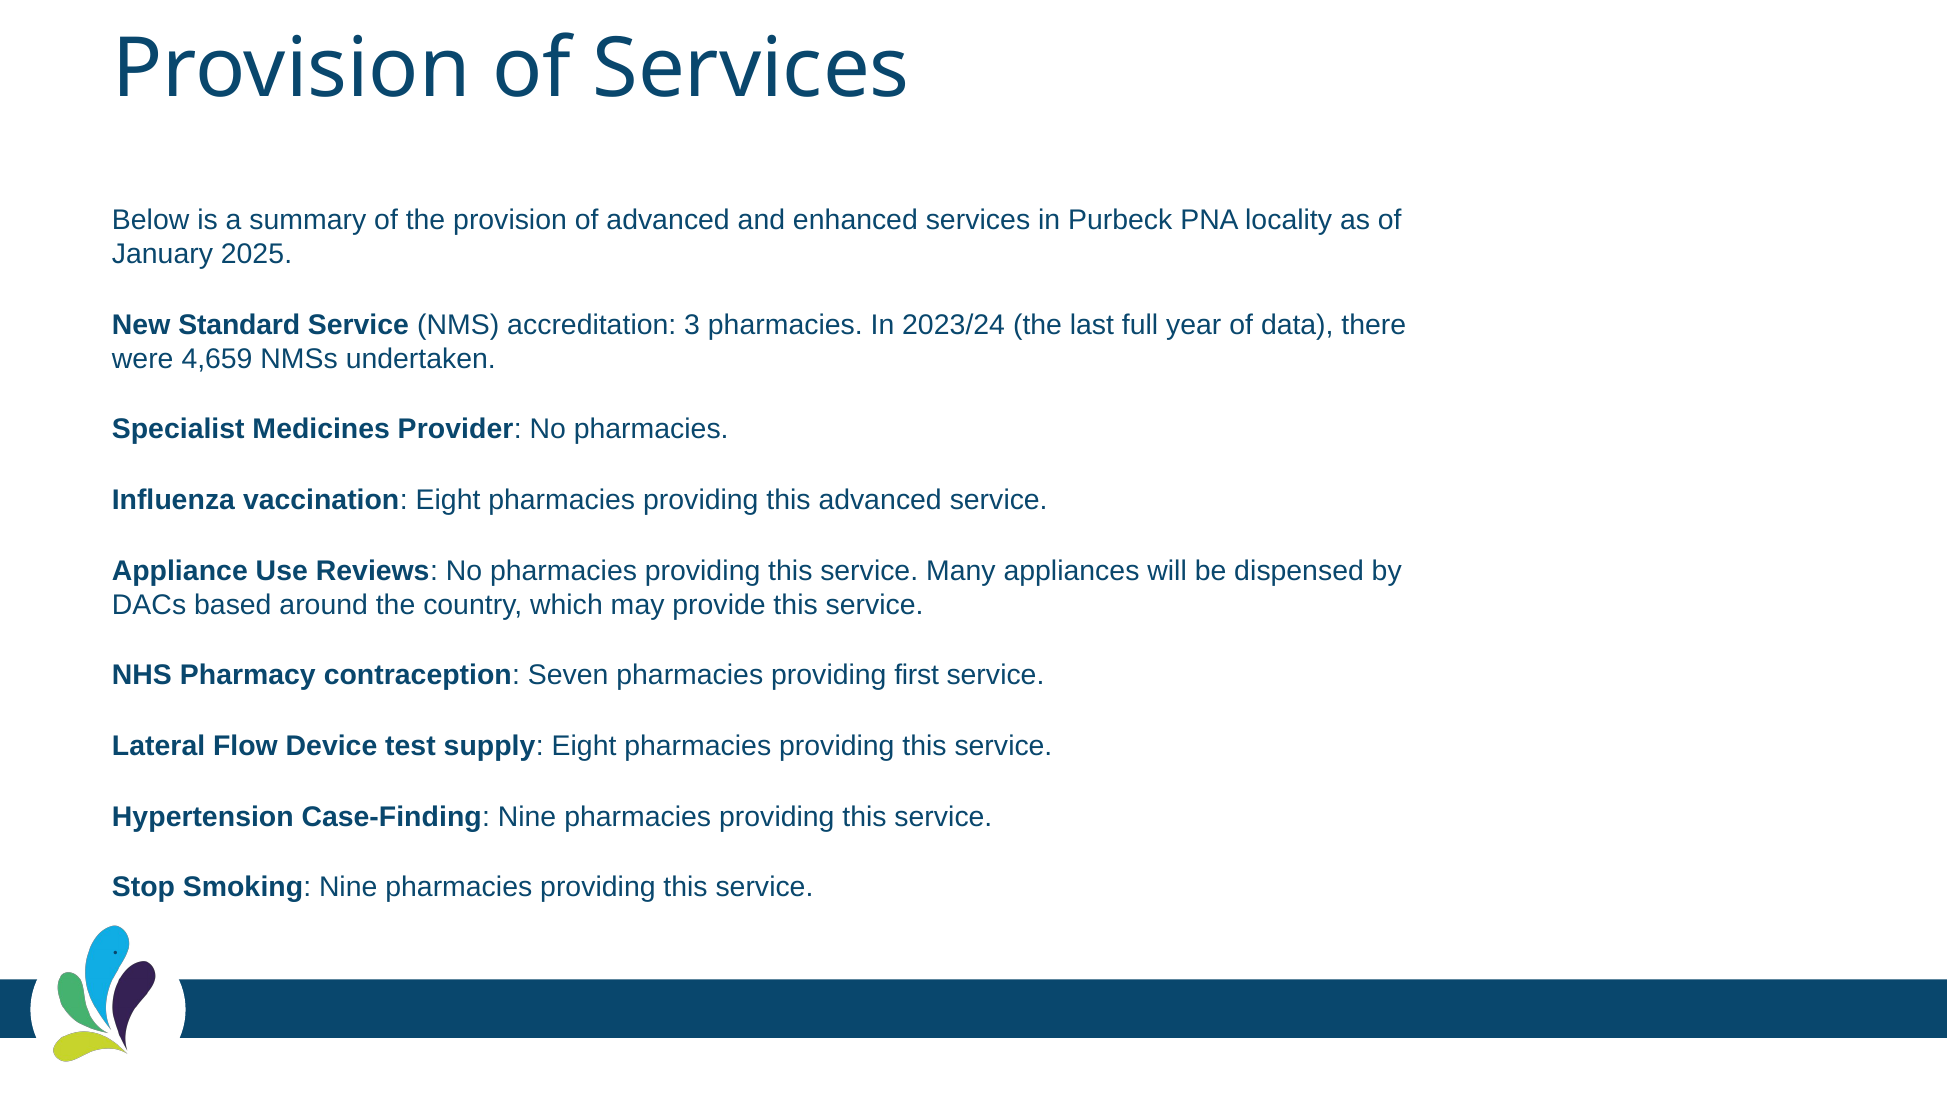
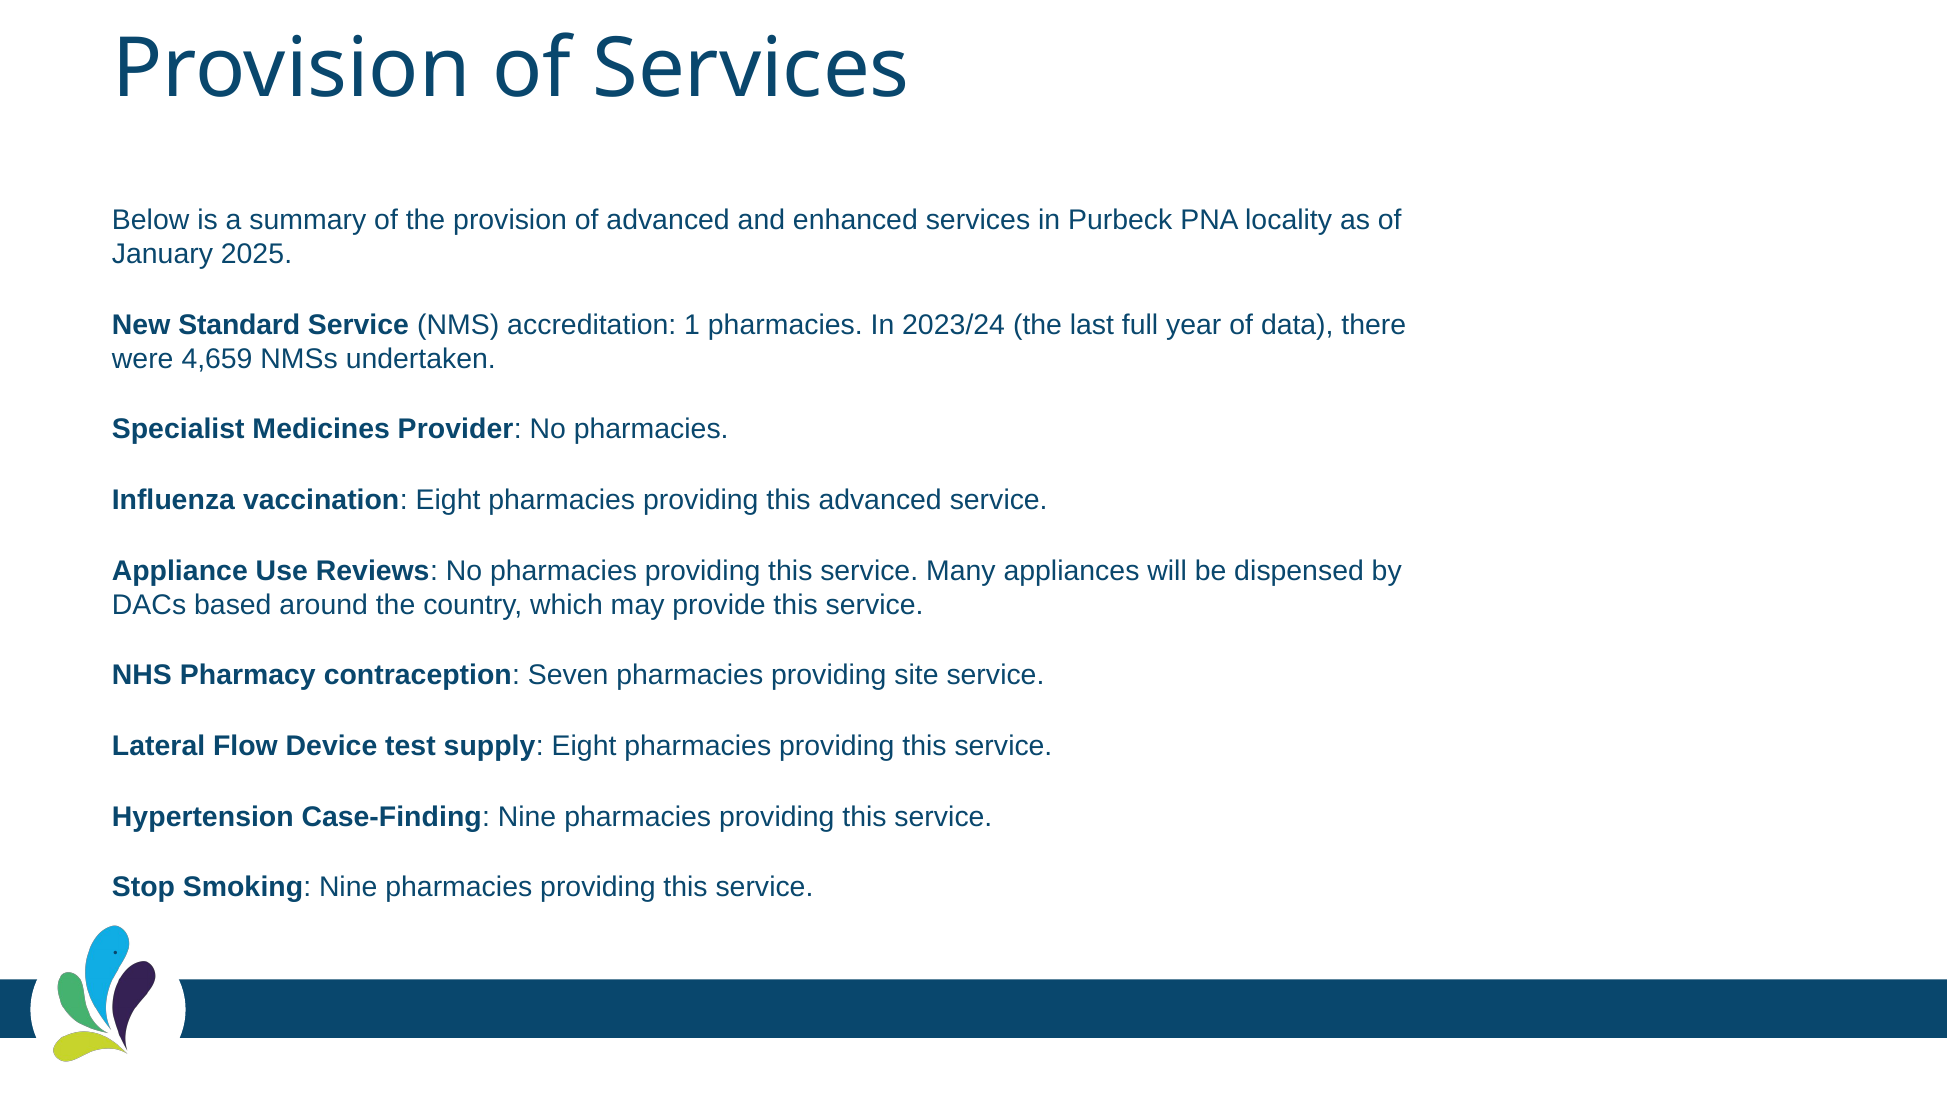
3: 3 -> 1 (692, 325)
first: first -> site (916, 676)
